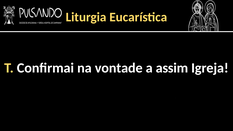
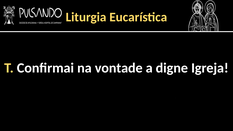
assim: assim -> digne (172, 68)
